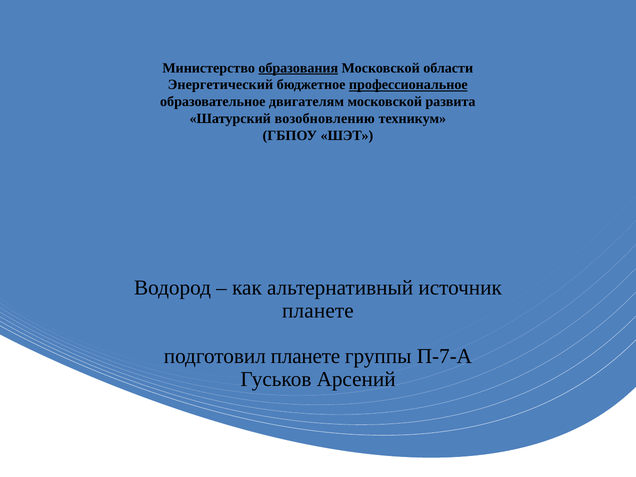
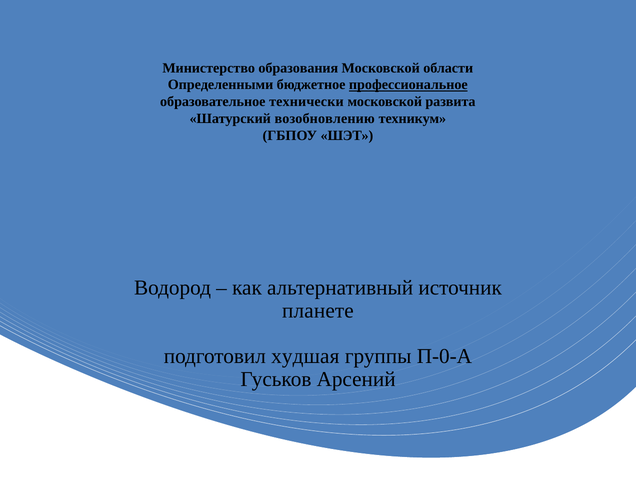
образования underline: present -> none (298, 68)
Энергетический: Энергетический -> Определенными (221, 85)
двигателям: двигателям -> технически (306, 102)
подготовил планете: планете -> худшая (305, 356)
П-7-А: П-7-А -> П-0-А (444, 356)
